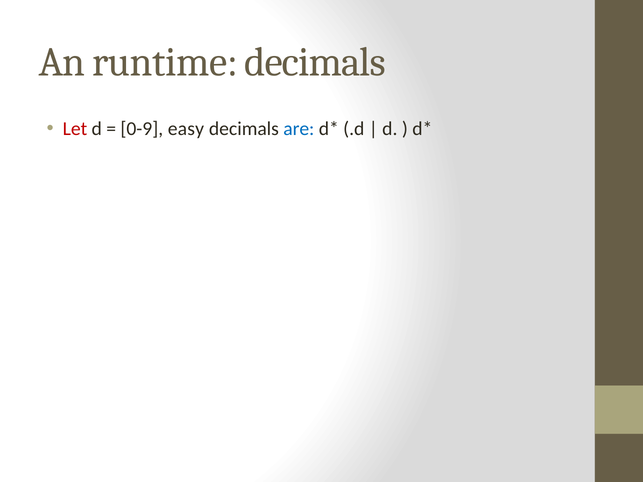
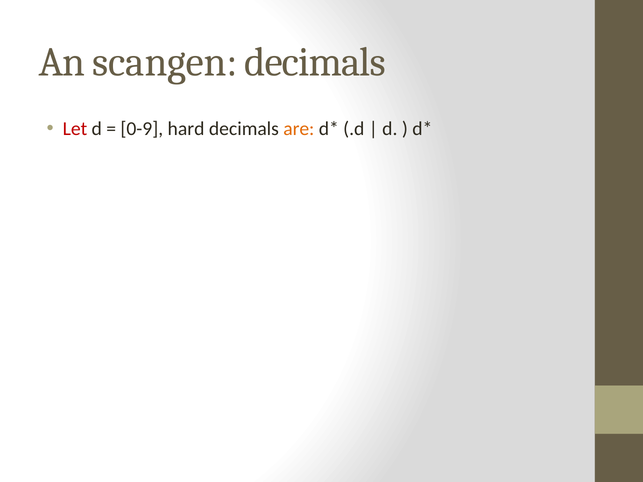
runtime: runtime -> scangen (165, 62)
easy: easy -> hard (186, 129)
are colour: blue -> orange (299, 129)
